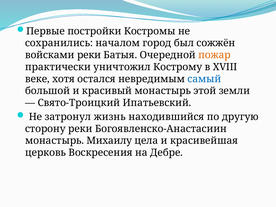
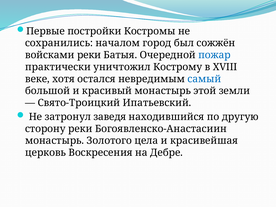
пожар colour: orange -> blue (214, 55)
жизнь: жизнь -> заведя (110, 117)
Михаилу: Михаилу -> Золотого (109, 141)
